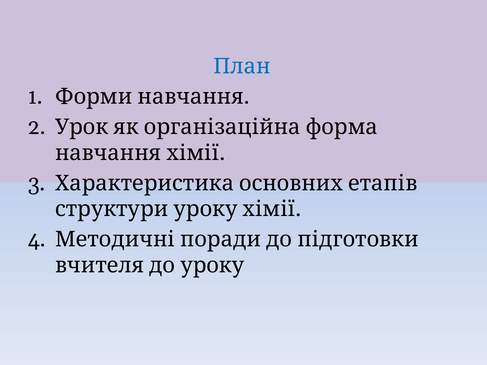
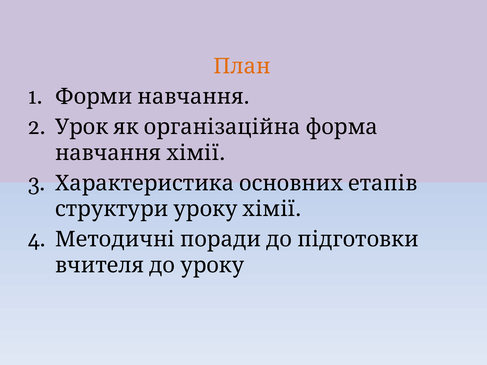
План colour: blue -> orange (242, 66)
